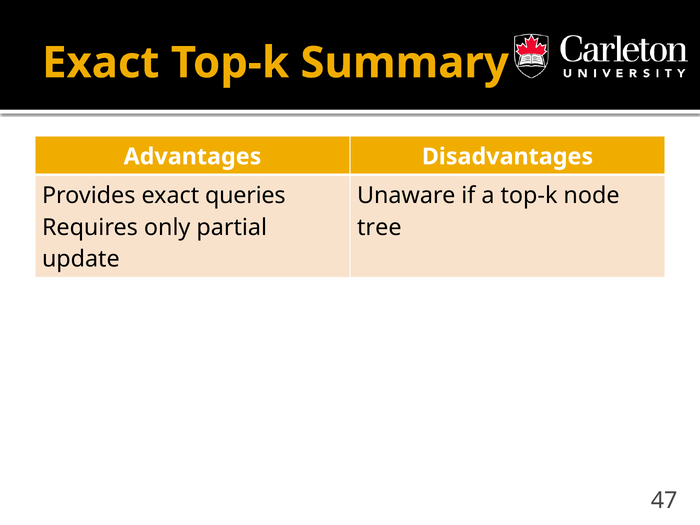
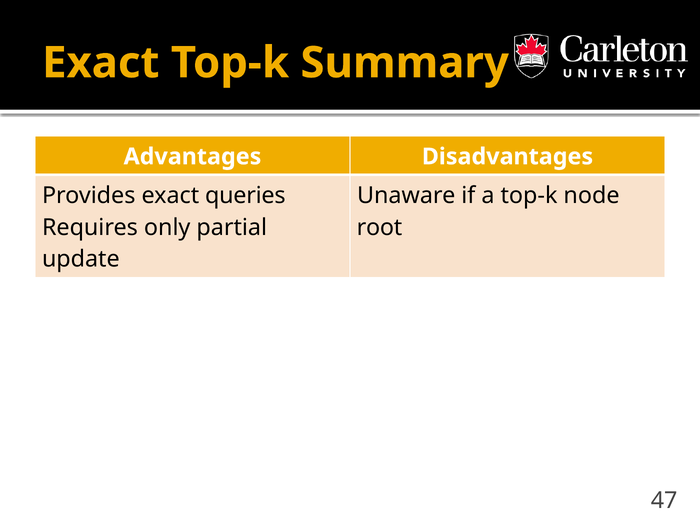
tree: tree -> root (379, 227)
